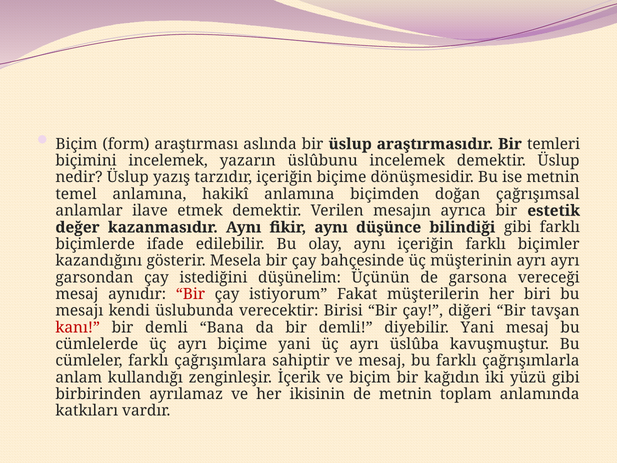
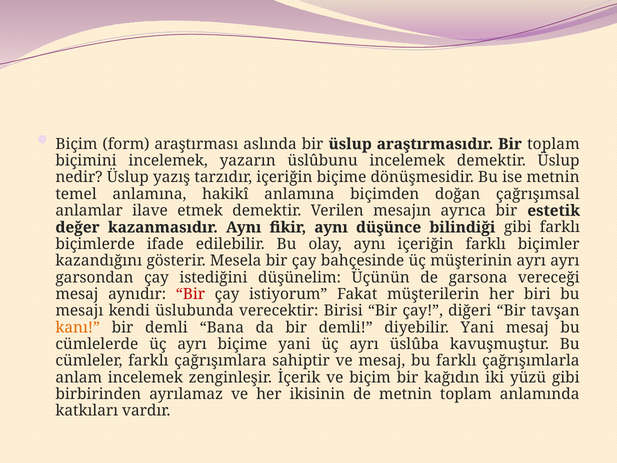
Bir temleri: temleri -> toplam (553, 144)
kanı colour: red -> orange (78, 327)
anlam kullandığı: kullandığı -> incelemek (145, 377)
